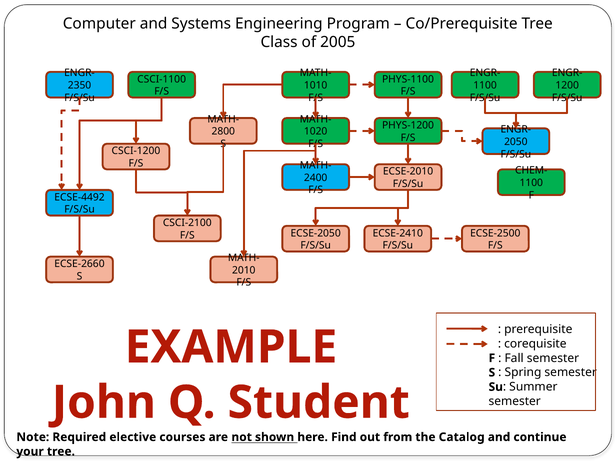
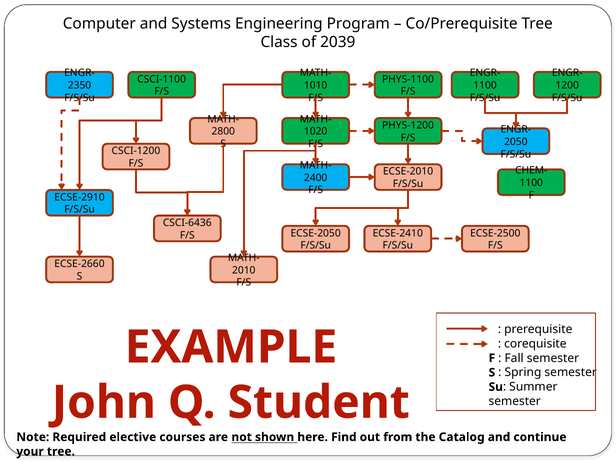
2005: 2005 -> 2039 (338, 42)
ECSE-4492: ECSE-4492 -> ECSE-2910 (80, 197)
CSCI-2100: CSCI-2100 -> CSCI-6436 (187, 223)
